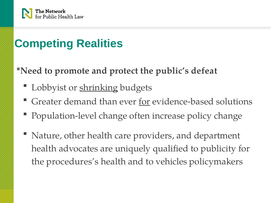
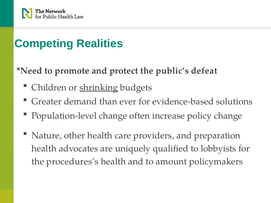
Lobbyist: Lobbyist -> Children (49, 88)
for underline: present -> none (144, 102)
department: department -> preparation (217, 136)
publicity: publicity -> lobbyists (218, 149)
vehicles: vehicles -> amount (171, 162)
